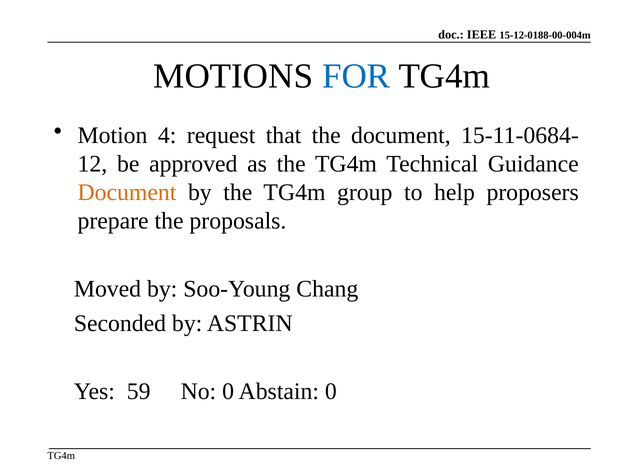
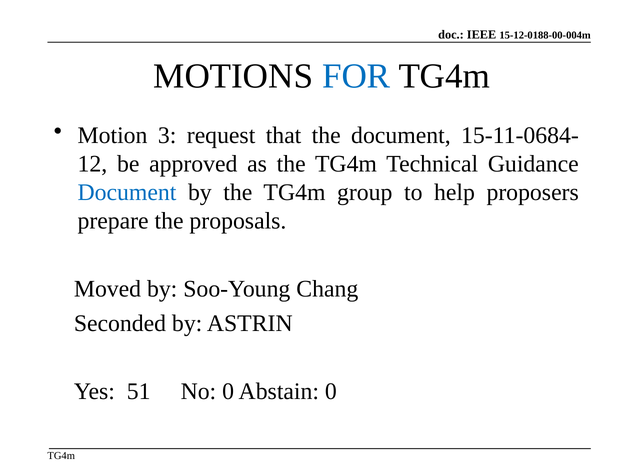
4: 4 -> 3 (167, 135)
Document colour: orange -> blue (127, 192)
59: 59 -> 51 (139, 391)
